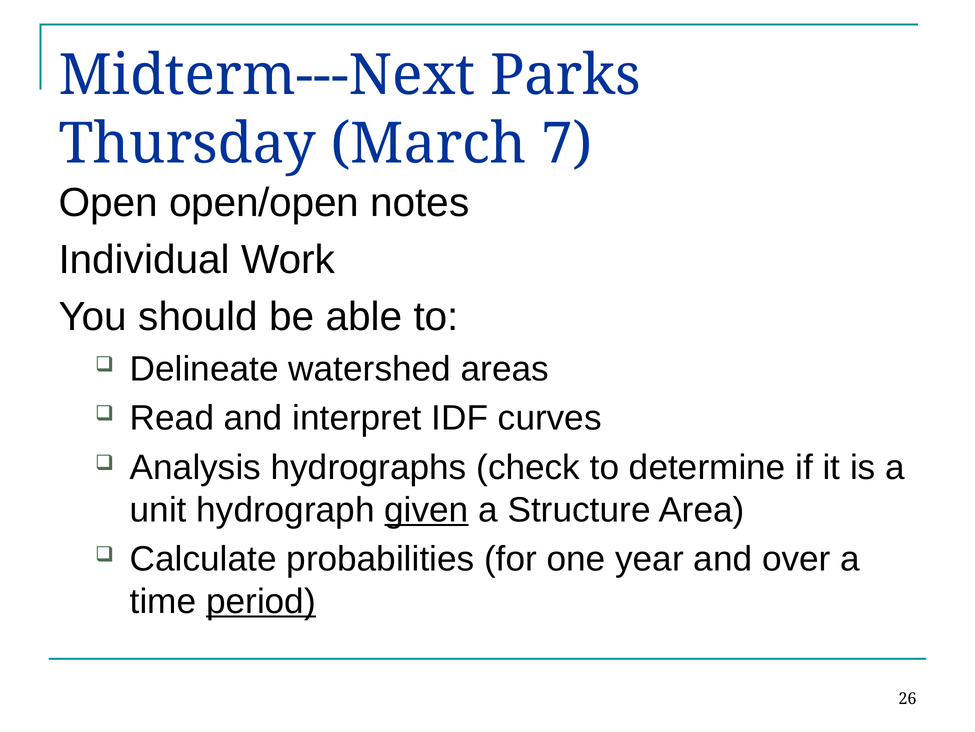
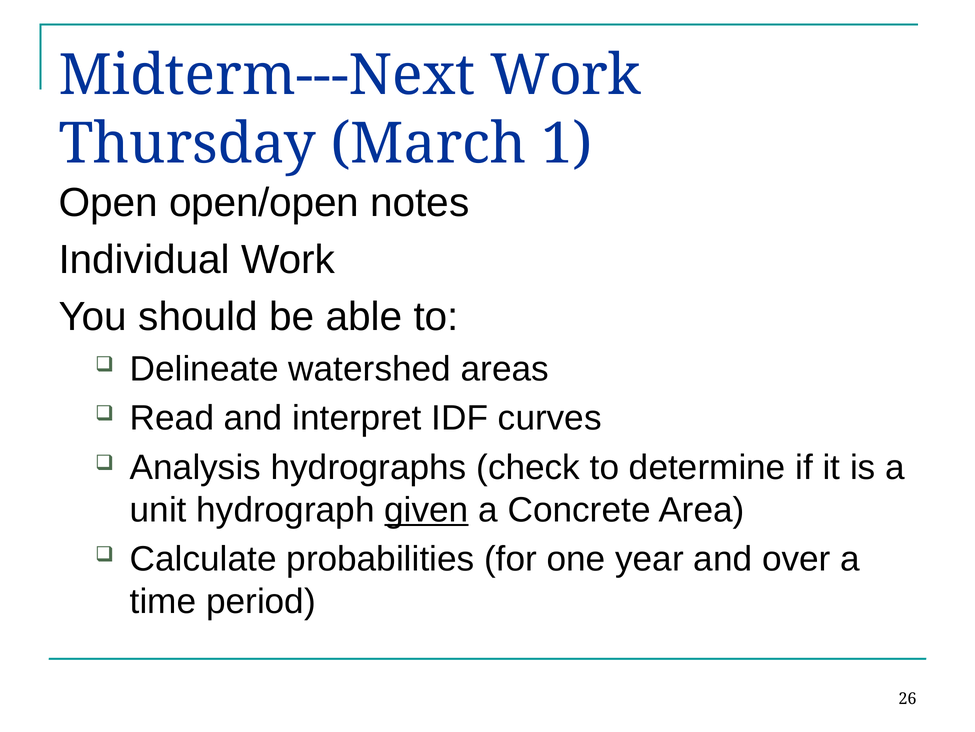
Midterm---Next Parks: Parks -> Work (566, 76)
7: 7 -> 1 (567, 144)
Structure: Structure -> Concrete (579, 509)
period underline: present -> none (261, 601)
